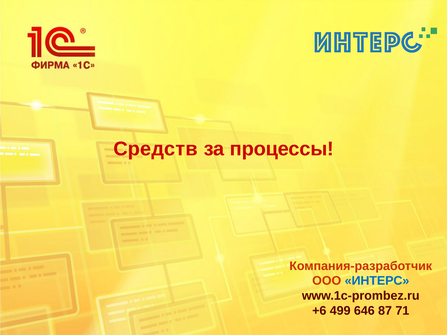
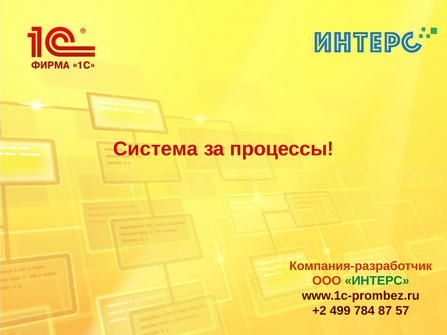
Средств: Средств -> Система (156, 149)
ИНТЕРС colour: blue -> green (377, 281)
+6: +6 -> +2 (319, 311)
646: 646 -> 784 (364, 311)
71: 71 -> 57 (402, 311)
